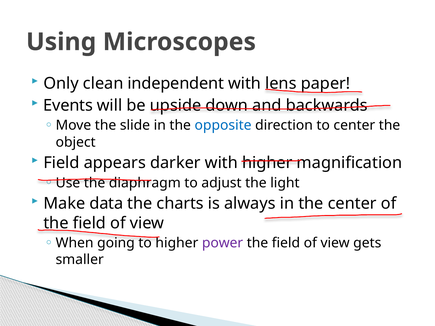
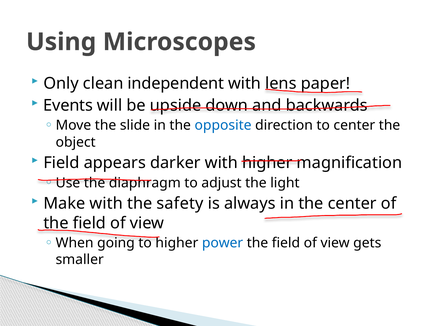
Make data: data -> with (106, 204)
charts: charts -> safety (180, 204)
power colour: purple -> blue (223, 243)
